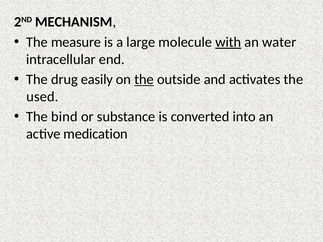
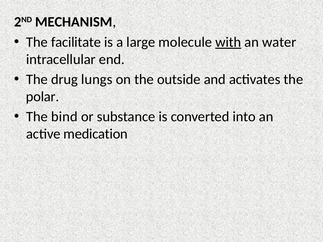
measure: measure -> facilitate (76, 42)
easily: easily -> lungs (97, 79)
the underline: present -> none (144, 79)
used: used -> polar (43, 97)
